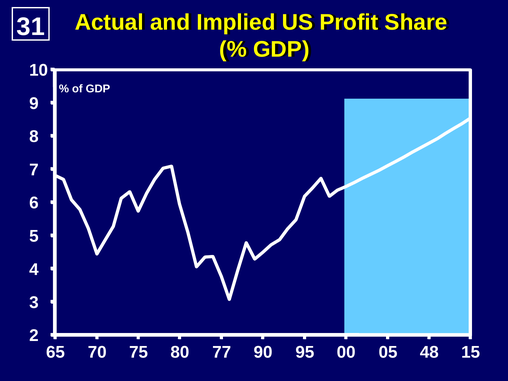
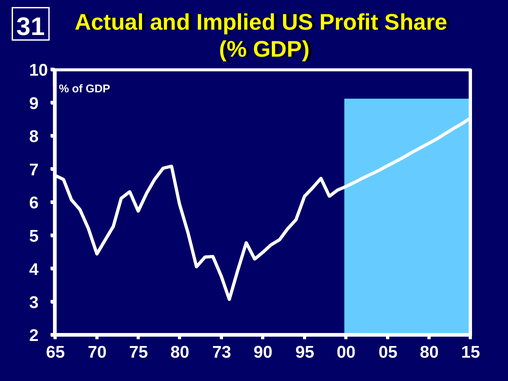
77: 77 -> 73 (222, 352)
05 48: 48 -> 80 (429, 352)
